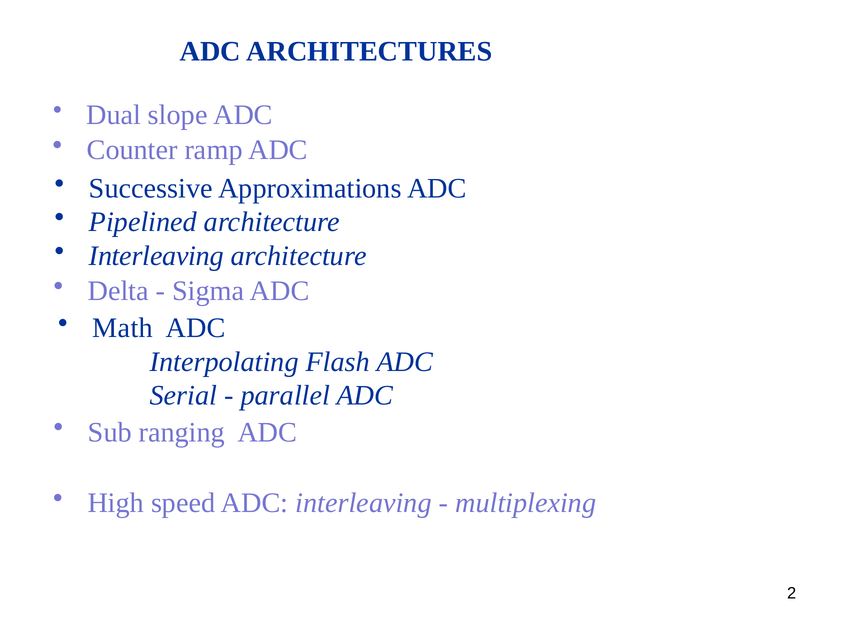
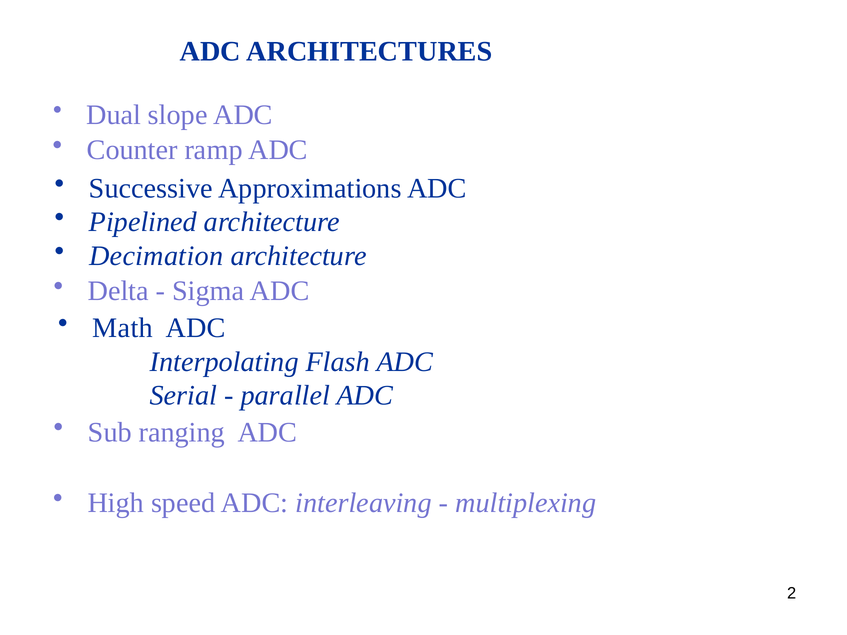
Interleaving: Interleaving -> Decimation (156, 256)
